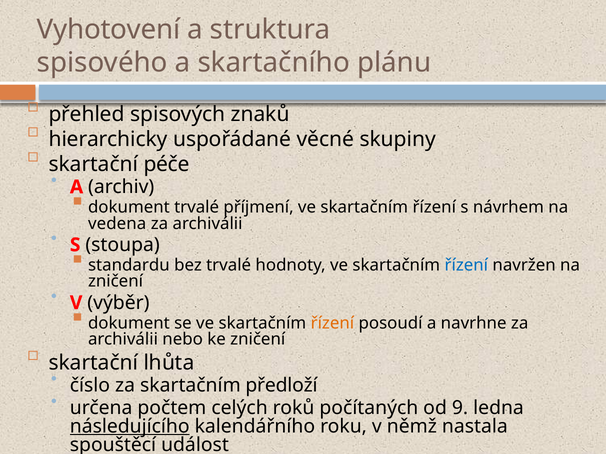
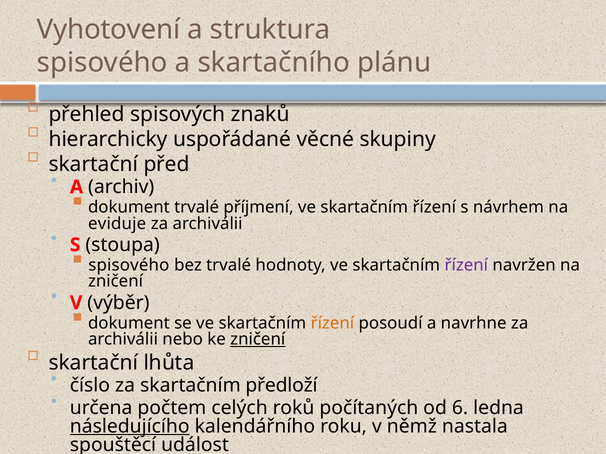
péče: péče -> před (167, 164)
vedena: vedena -> eviduje (117, 224)
standardu: standardu -> spisového (129, 265)
řízení colour: blue -> purple (466, 265)
zničení underline: none -> present (258, 340)
9: 9 -> 6 (460, 408)
